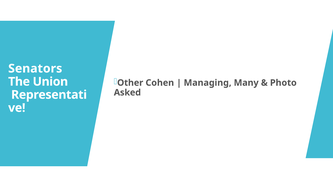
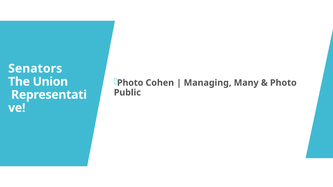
Other: Other -> Photo (130, 83)
Asked: Asked -> Public (127, 93)
